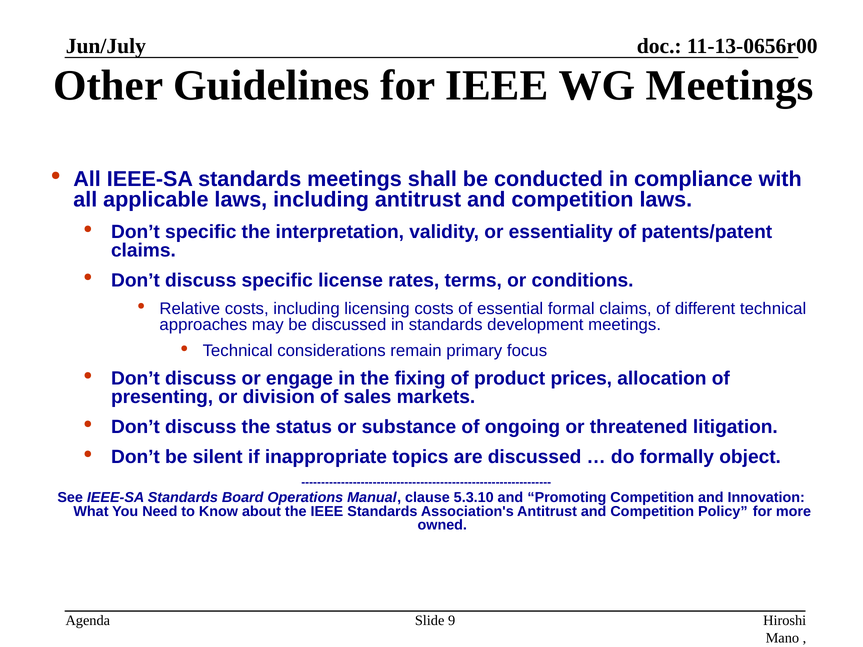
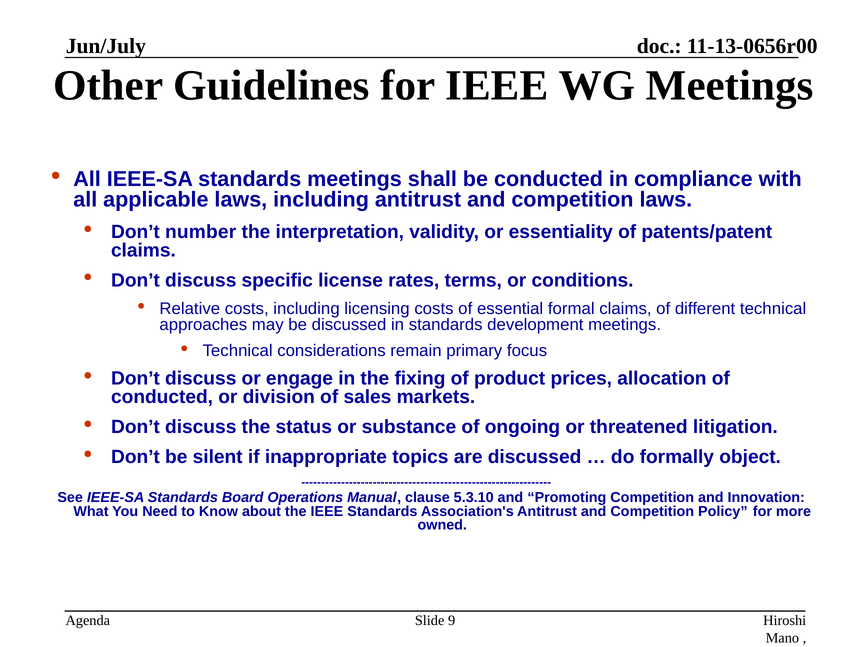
Don’t specific: specific -> number (201, 232)
presenting: presenting -> conducted (162, 397)
